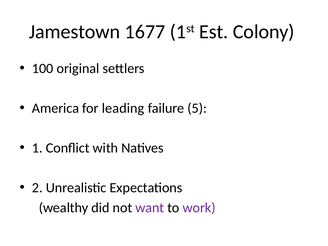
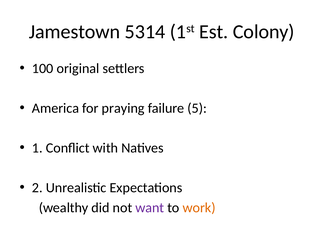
1677: 1677 -> 5314 (145, 32)
leading: leading -> praying (123, 108)
work colour: purple -> orange (199, 208)
